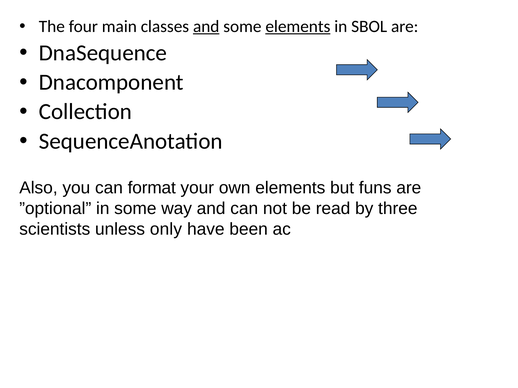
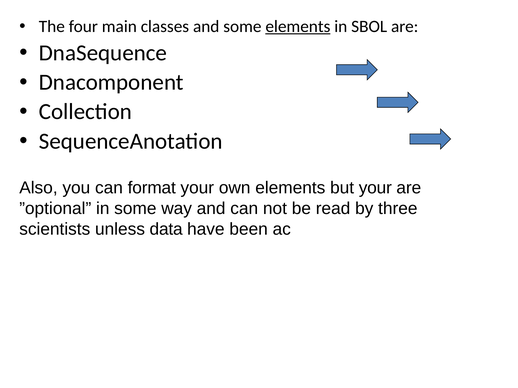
and underline: present -> none (206, 27)
but funs: funs -> your (375, 188)
only: only -> data (166, 229)
